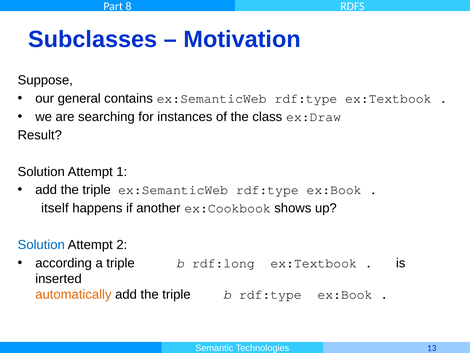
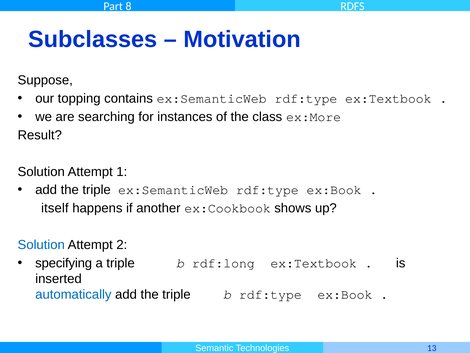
general: general -> topping (79, 98)
ex:Draw: ex:Draw -> ex:More (314, 117)
according: according -> specifying (64, 263)
automatically colour: orange -> blue (73, 294)
